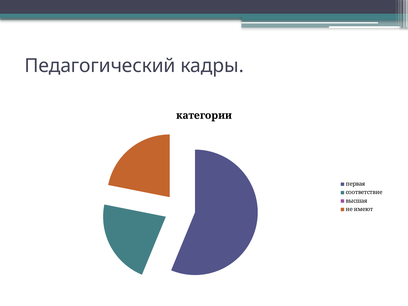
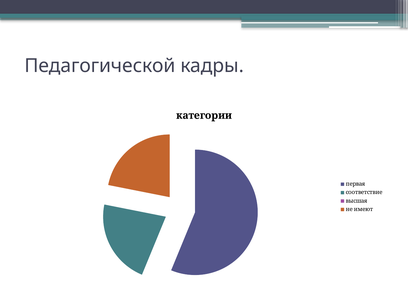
Педагогический: Педагогический -> Педагогической (100, 66)
